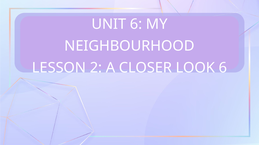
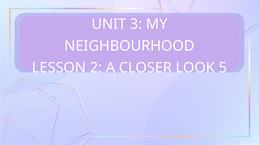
UNIT 6: 6 -> 3 (136, 24)
LOOK 6: 6 -> 5 (223, 68)
